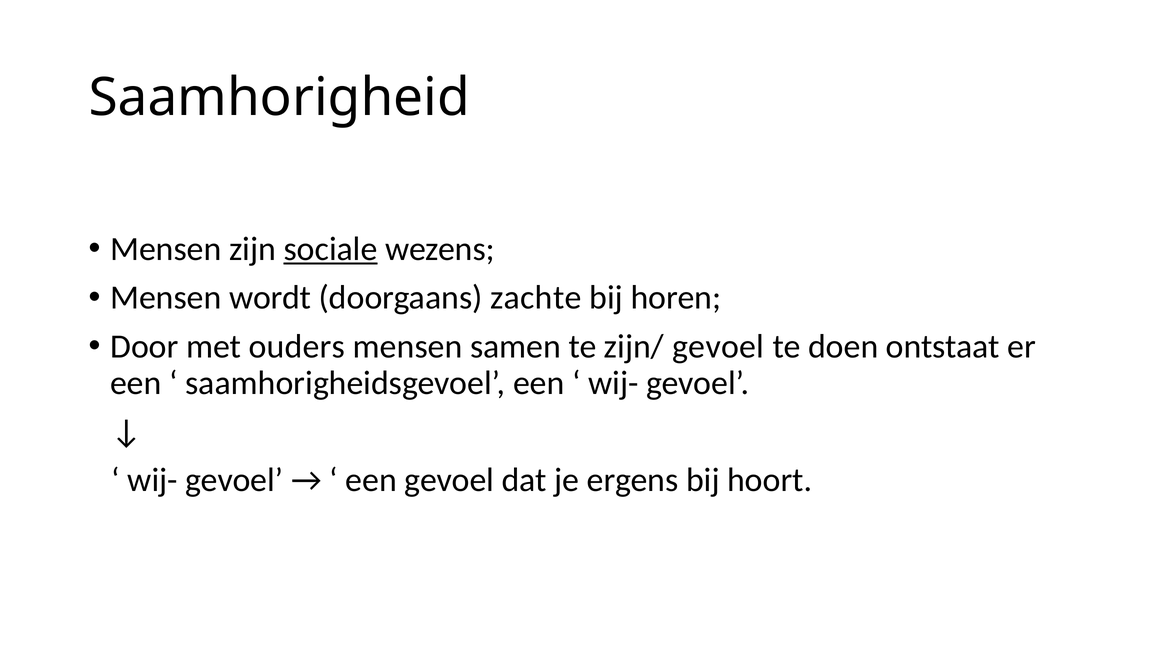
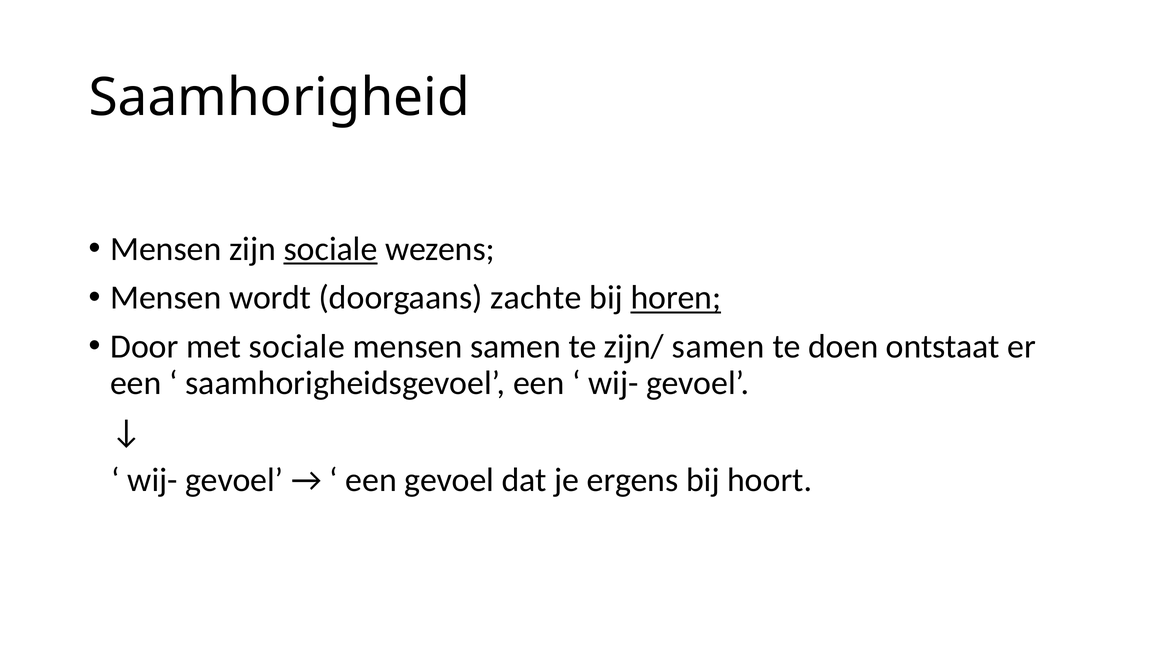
horen underline: none -> present (676, 298)
met ouders: ouders -> sociale (297, 346)
zijn/ gevoel: gevoel -> samen (718, 346)
